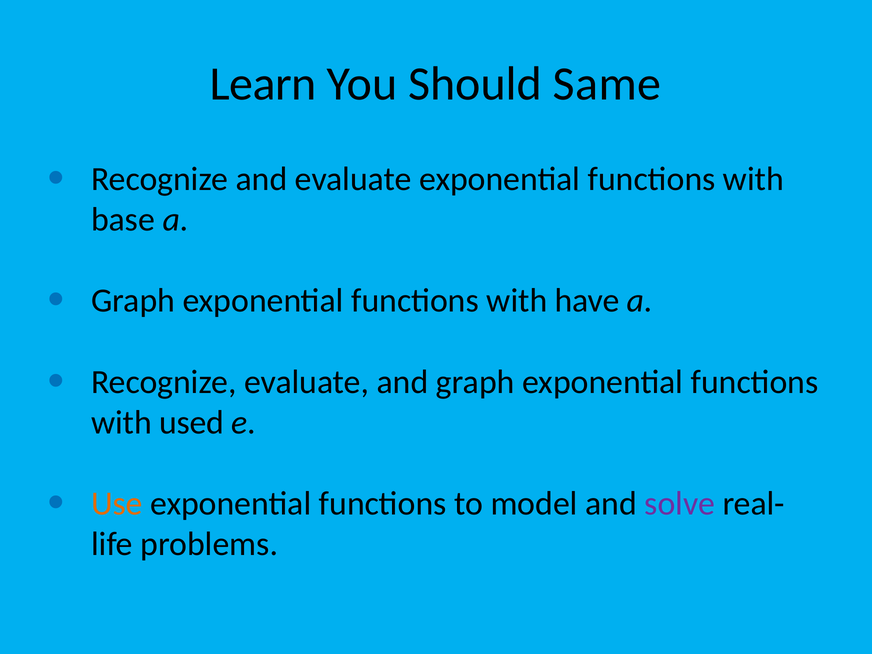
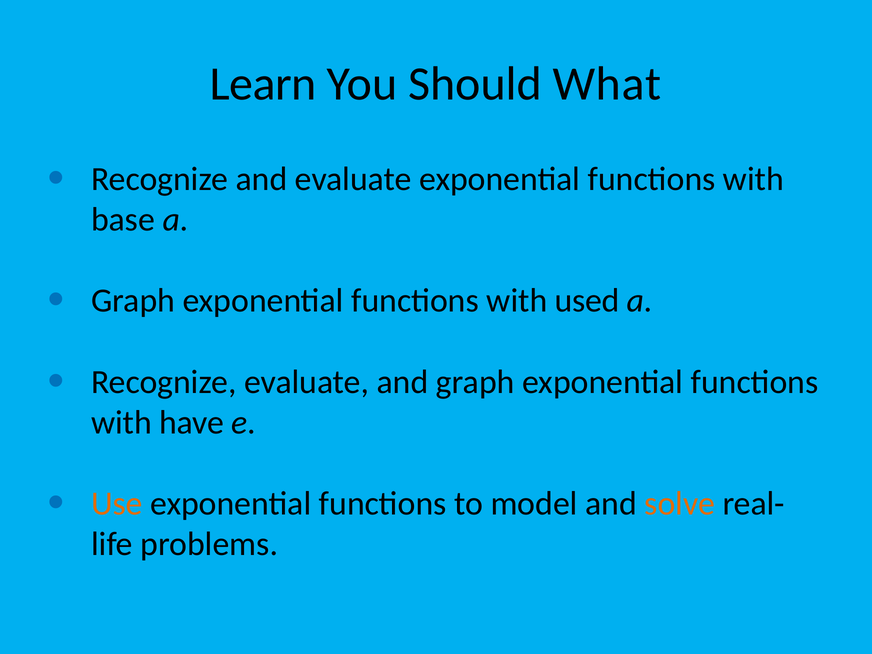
Same: Same -> What (607, 84)
have: have -> used (587, 301)
used: used -> have (192, 423)
solve colour: purple -> orange (680, 504)
